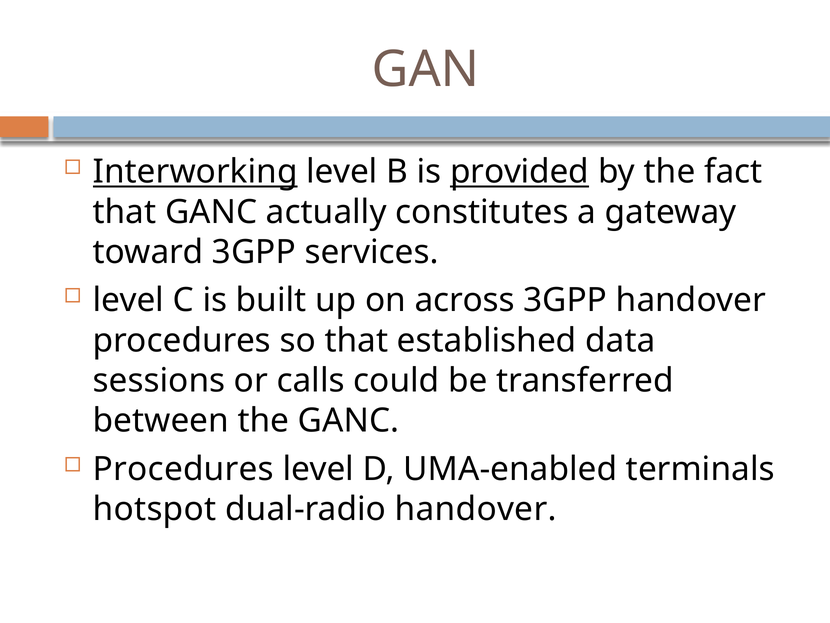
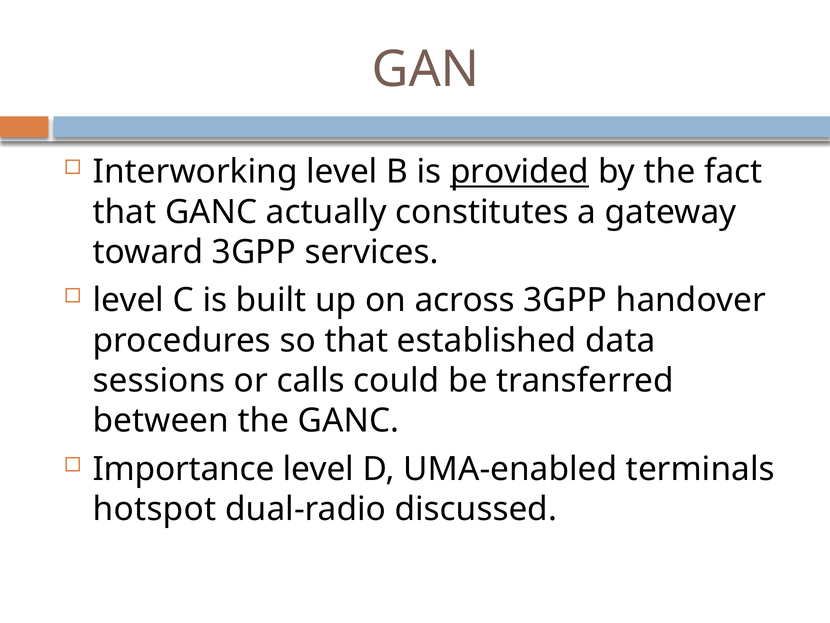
Interworking underline: present -> none (195, 172)
Procedures: Procedures -> Importance (184, 469)
dual-radio handover: handover -> discussed (476, 509)
